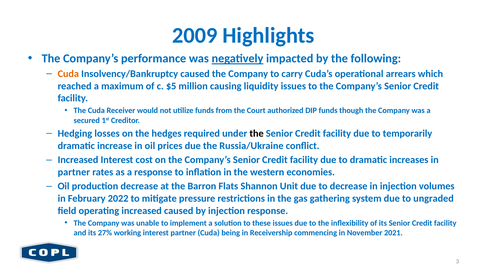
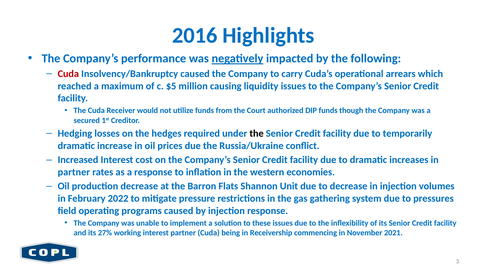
2009: 2009 -> 2016 (195, 35)
Cuda colour: orange -> red (68, 74)
ungraded: ungraded -> pressures (434, 198)
operating increased: increased -> programs (142, 211)
